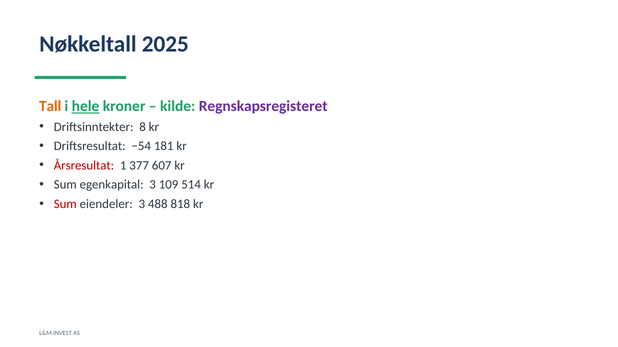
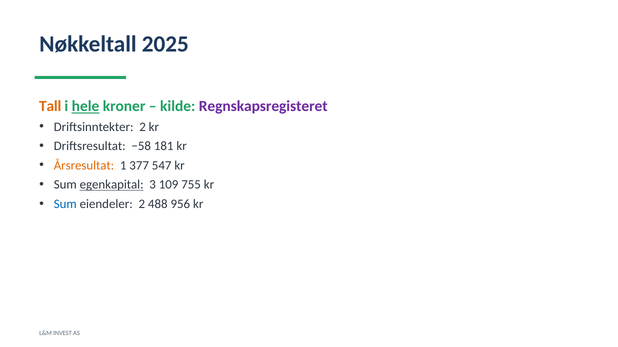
Driftsinntekter 8: 8 -> 2 (143, 127)
−54: −54 -> −58 (141, 146)
Årsresultat colour: red -> orange (84, 166)
607: 607 -> 547 (162, 166)
egenkapital underline: none -> present (112, 185)
514: 514 -> 755 (191, 185)
Sum colour: red -> blue (65, 204)
eiendeler 3: 3 -> 2 (142, 204)
818: 818 -> 956 (180, 204)
